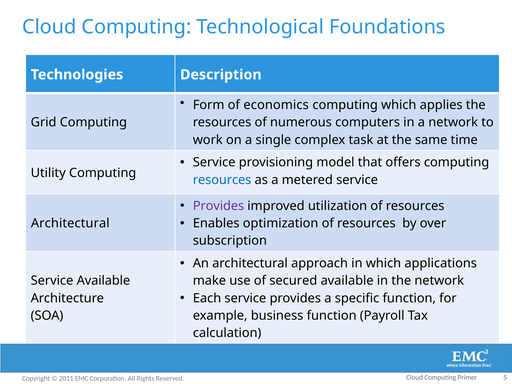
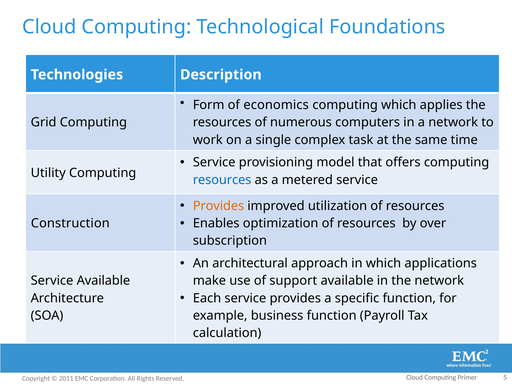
Provides colour: purple -> orange (219, 206)
Architectural: Architectural -> Construction (70, 223)
secured: secured -> support (293, 281)
